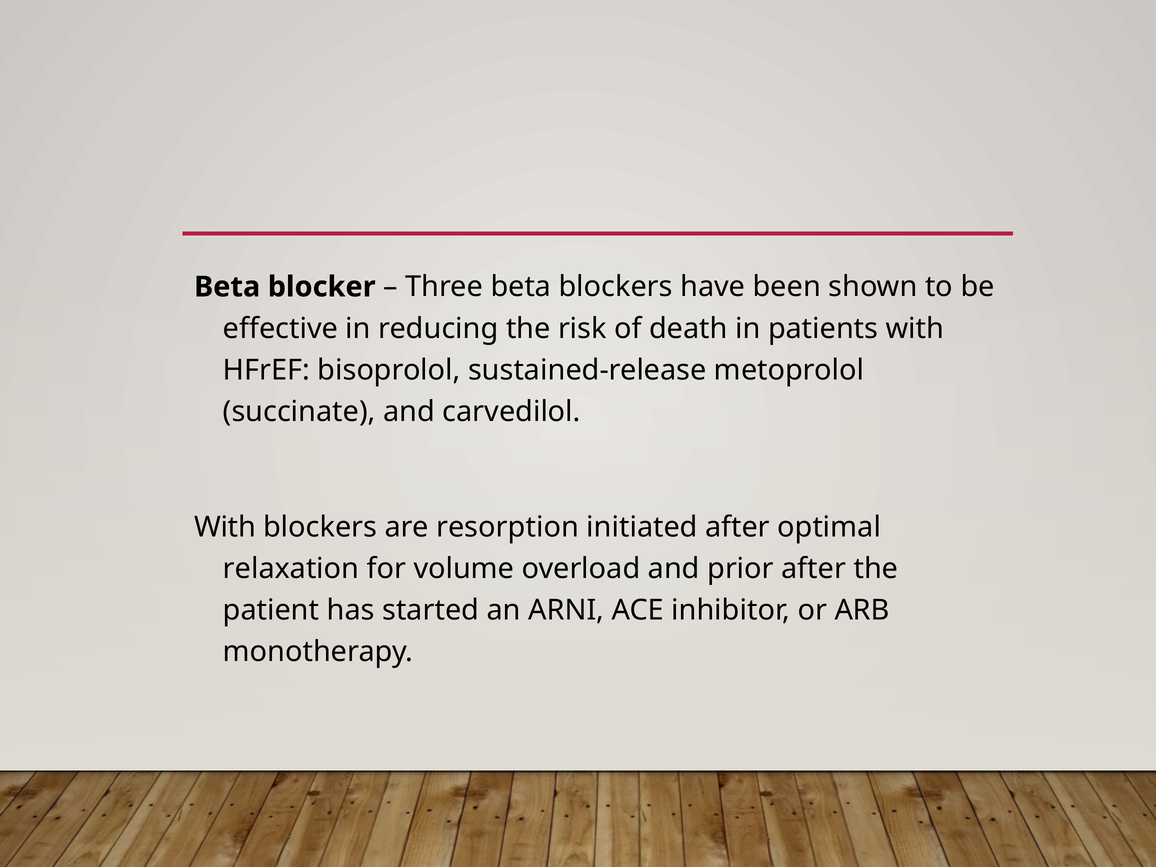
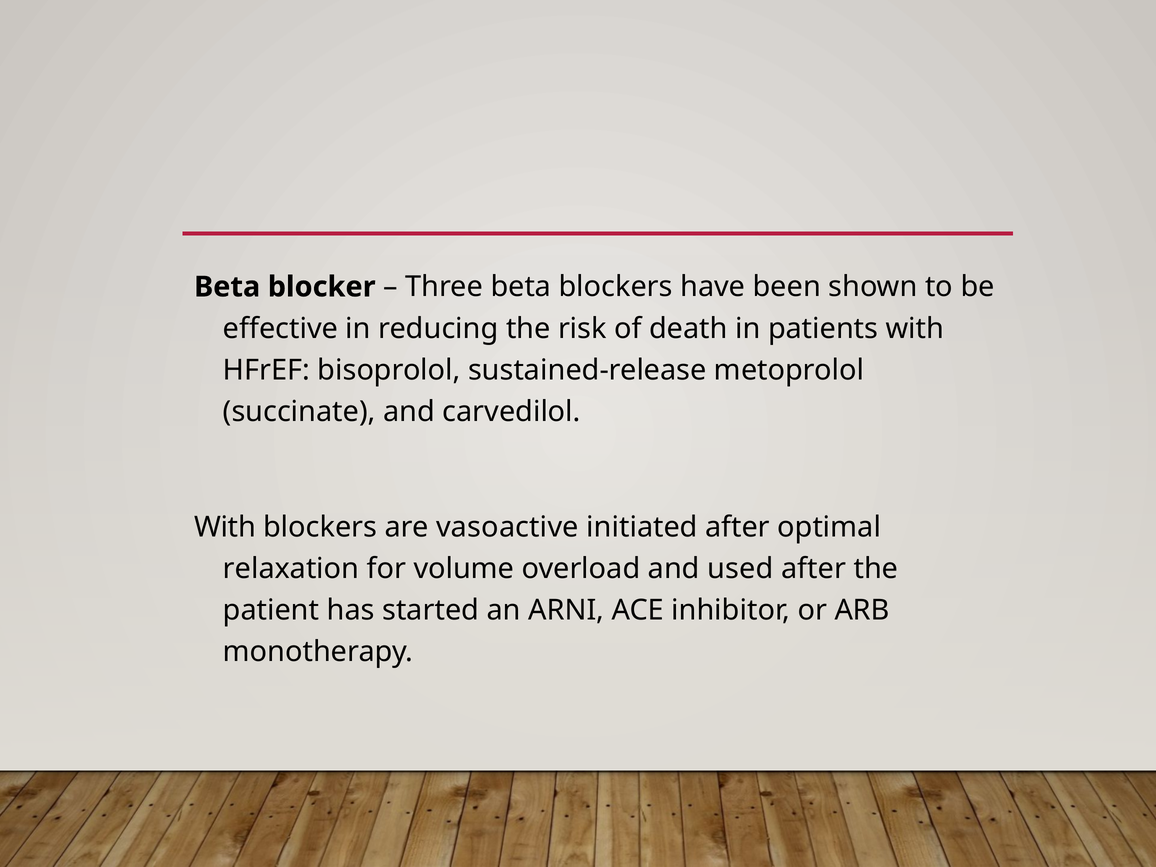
resorption: resorption -> vasoactive (507, 527)
prior: prior -> used (740, 569)
